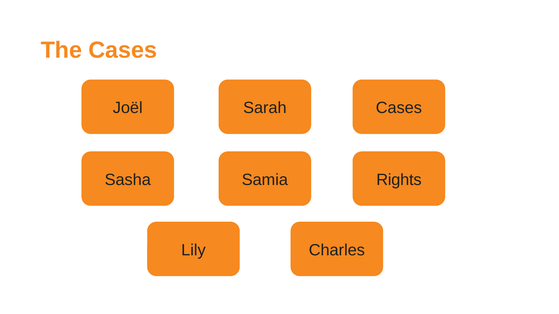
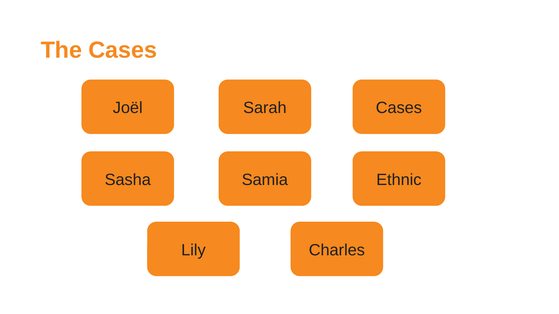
Rights: Rights -> Ethnic (399, 180)
